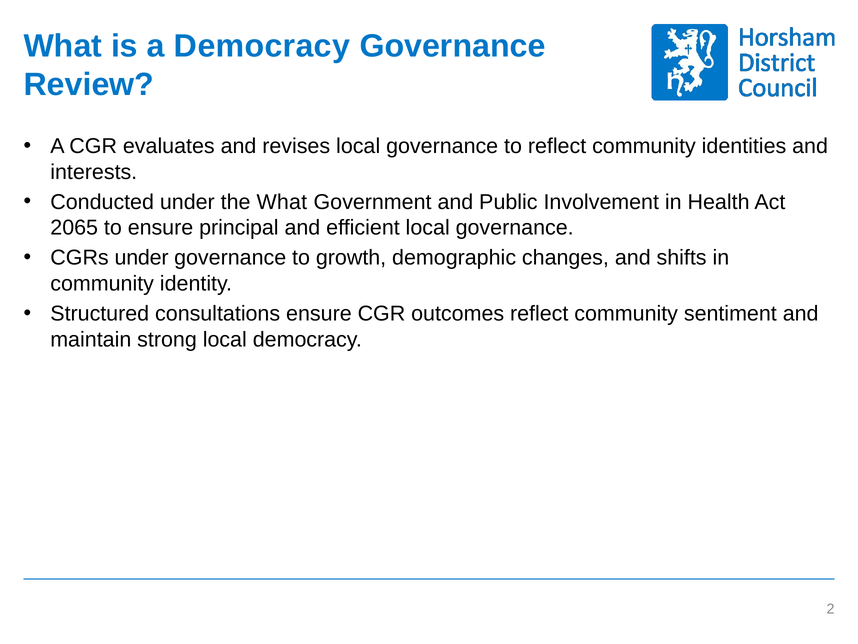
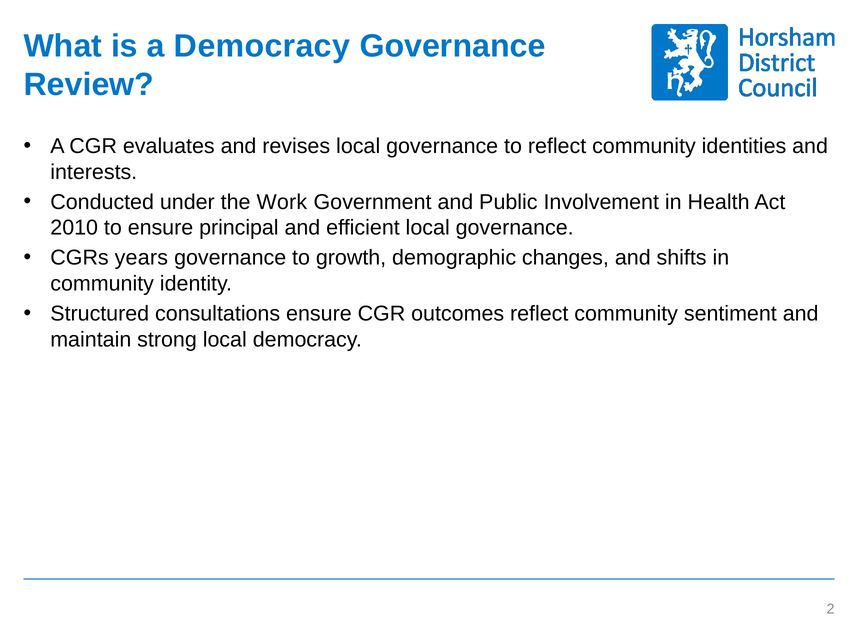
the What: What -> Work (282, 202)
2065: 2065 -> 2010 (74, 228)
CGRs under: under -> years (141, 258)
